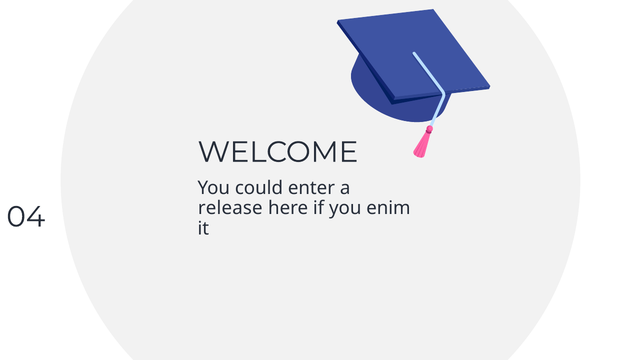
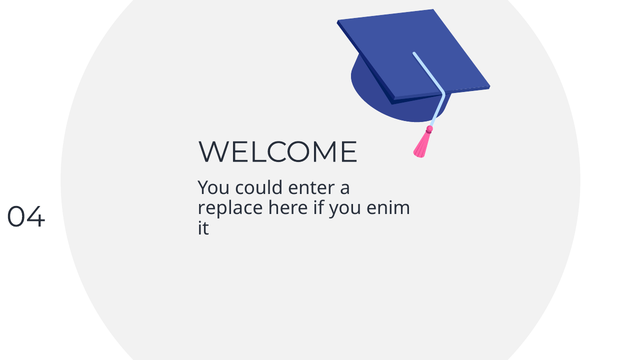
release: release -> replace (230, 209)
